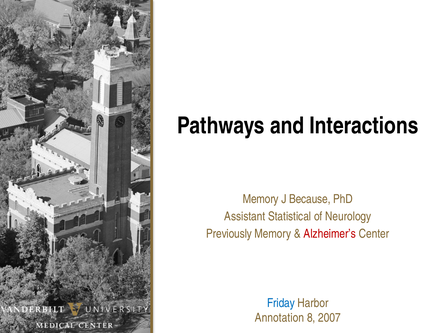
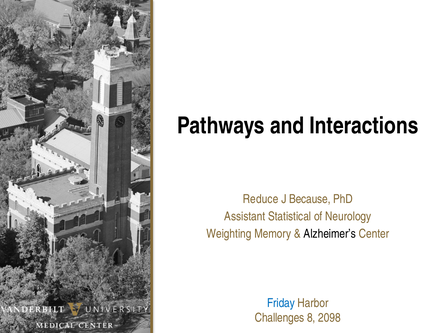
Memory: Memory -> Reduce (261, 199)
Previously: Previously -> Weighting (229, 234)
Alzheimer’s colour: red -> black (330, 234)
Annotation: Annotation -> Challenges (280, 318)
2007: 2007 -> 2098 (330, 318)
